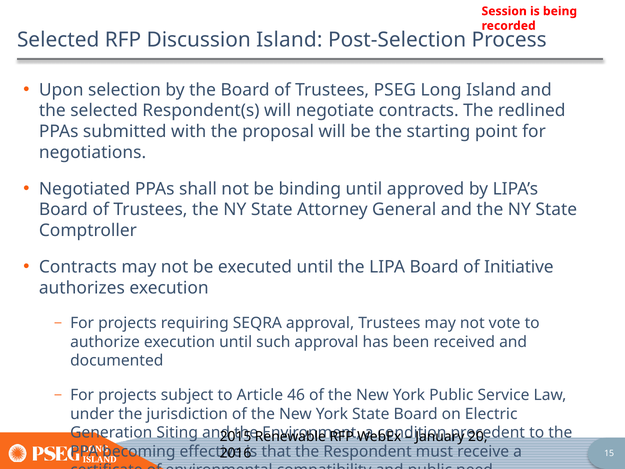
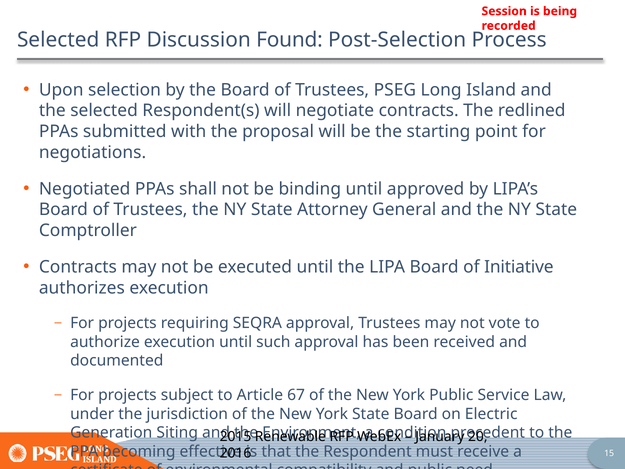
Discussion Island: Island -> Found (289, 40)
46: 46 -> 67 (296, 395)
